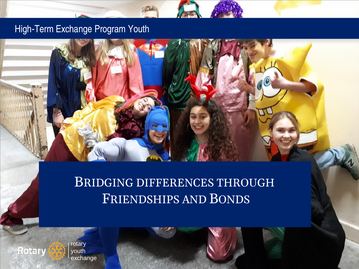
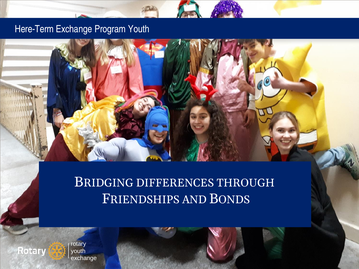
High-Term: High-Term -> Here-Term (34, 29)
